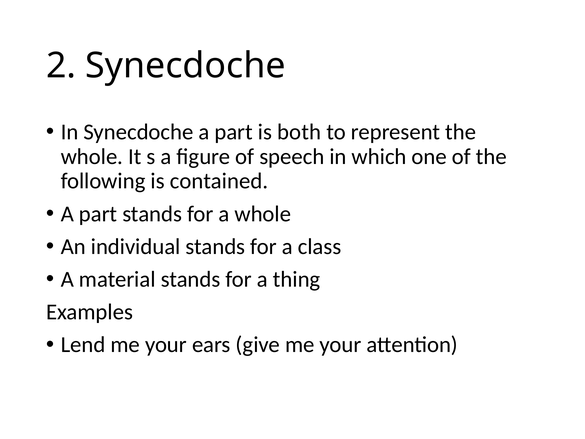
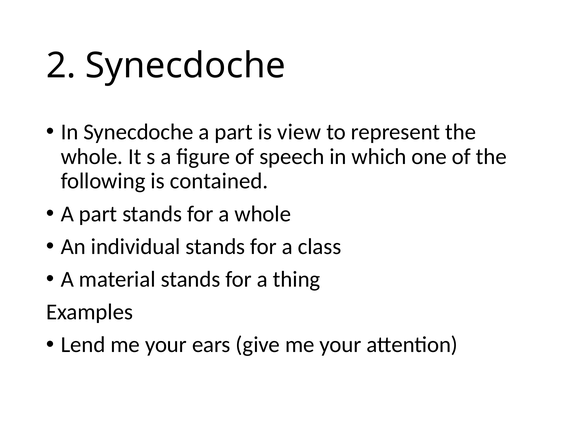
both: both -> view (299, 132)
